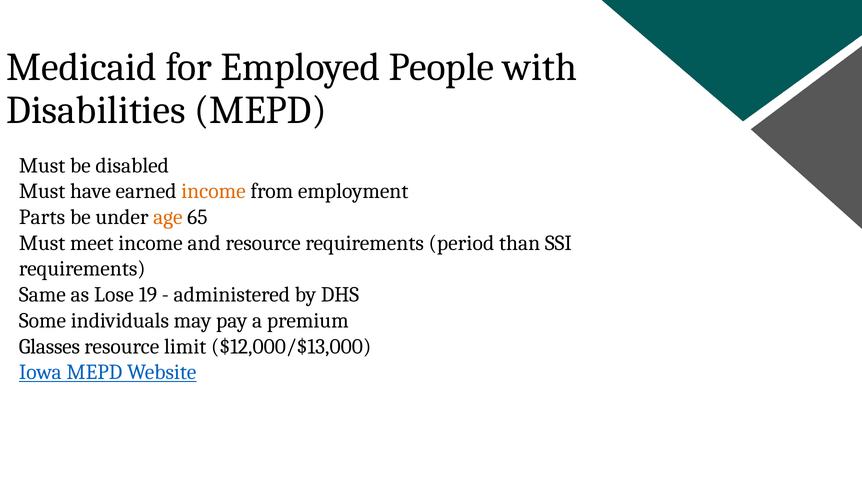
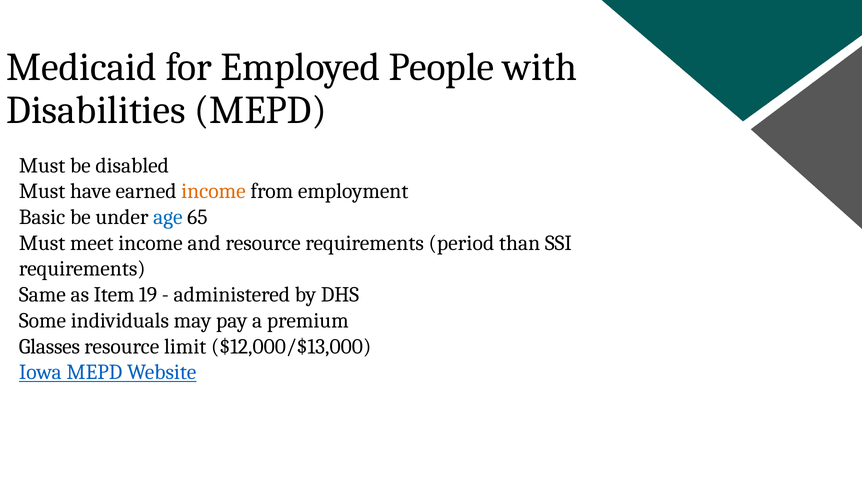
Parts: Parts -> Basic (42, 217)
age colour: orange -> blue (168, 217)
Lose: Lose -> Item (114, 295)
